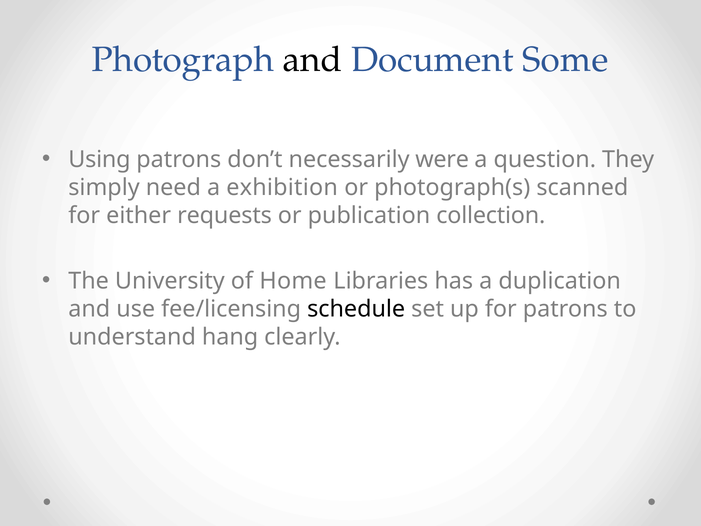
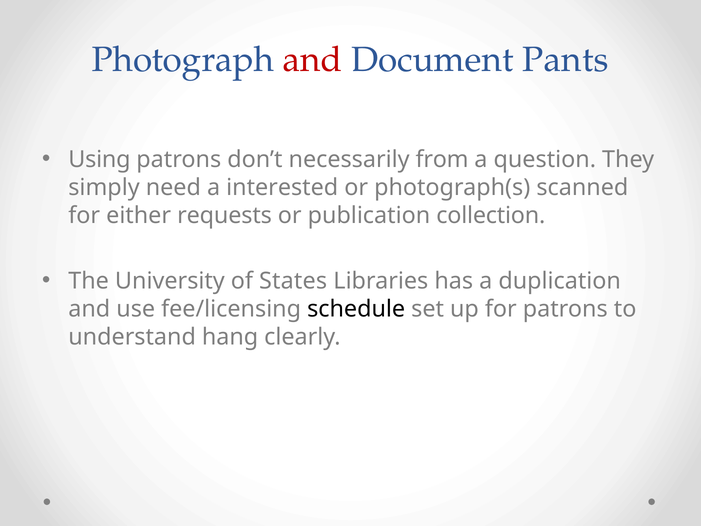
and colour: black -> red (313, 60)
Some: Some -> Pants (565, 60)
were: were -> from (442, 159)
exhibition: exhibition -> interested (282, 187)
Home: Home -> States (293, 281)
